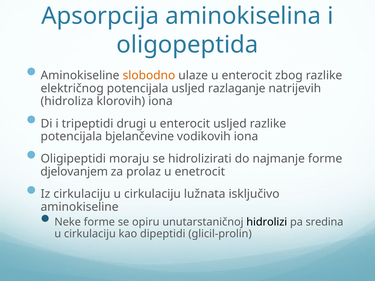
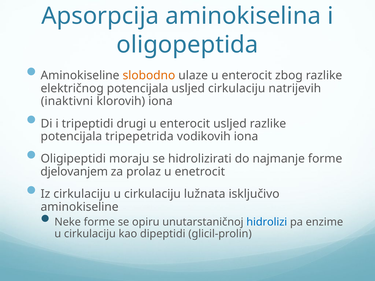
usljed razlaganje: razlaganje -> cirkulaciju (237, 88)
hidroliza: hidroliza -> inaktivni (67, 101)
bjelančevine: bjelančevine -> tripepetrida (139, 137)
hidrolizi colour: black -> blue (267, 222)
sredina: sredina -> enzime (324, 222)
